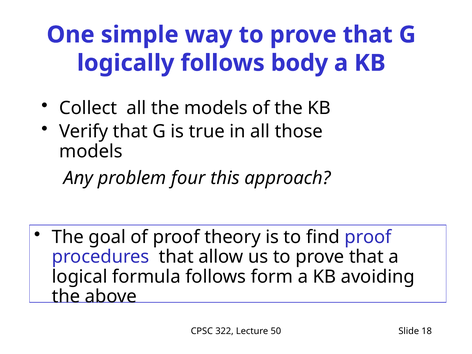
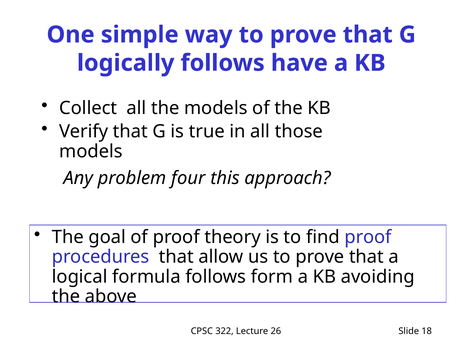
body: body -> have (299, 63)
50: 50 -> 26 (276, 331)
